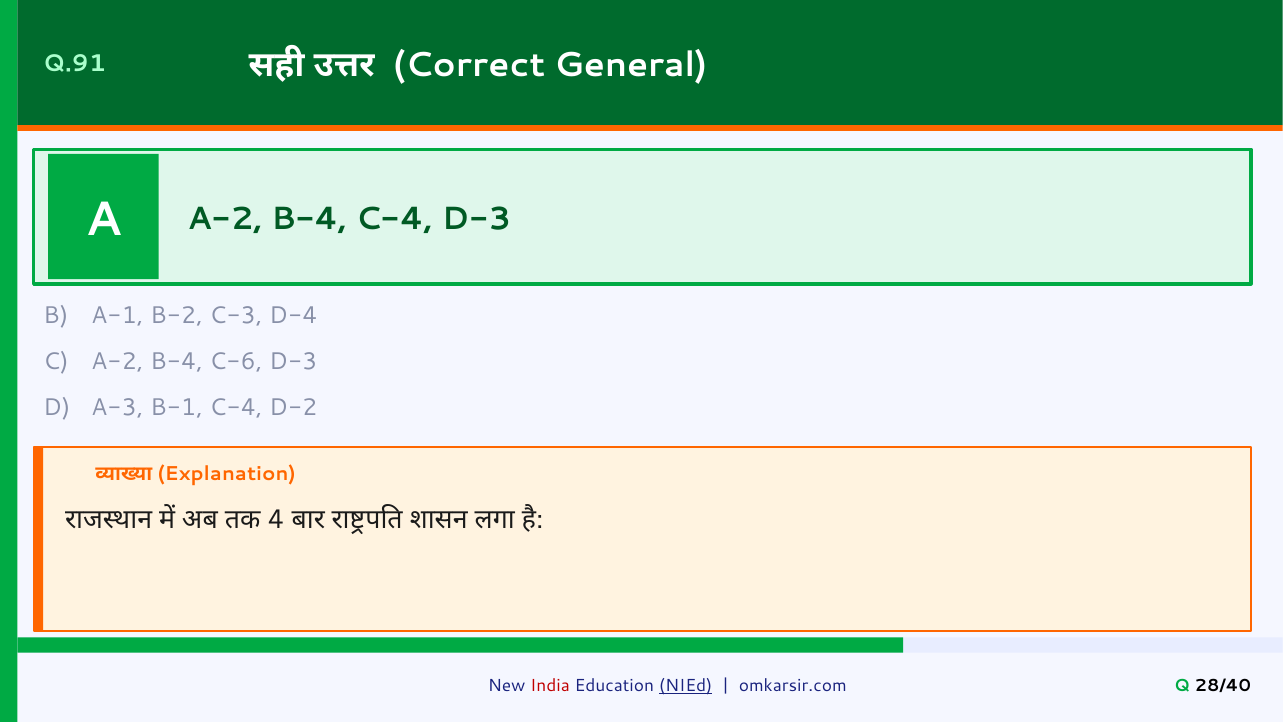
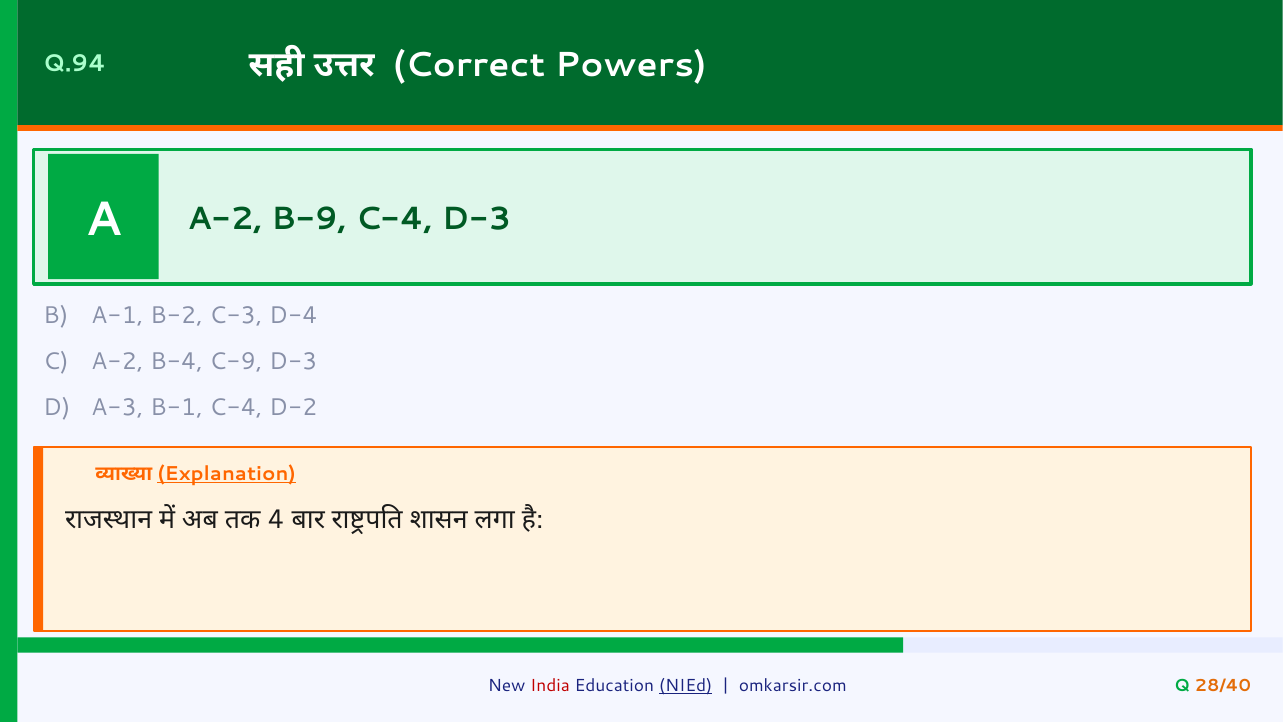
Q.91: Q.91 -> Q.94 (75, 63)
General: General -> Powers (631, 65)
A A-2 B-4: B-4 -> B-9 (309, 219)
C-6: C-6 -> C-9 (236, 362)
Explanation underline: none -> present (227, 474)
28/40 colour: black -> orange (1223, 685)
